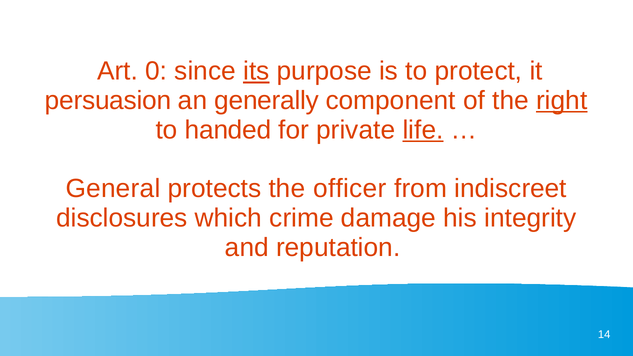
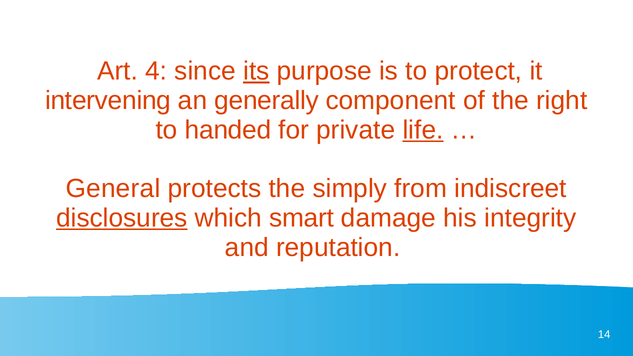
0: 0 -> 4 (156, 71)
persuasion: persuasion -> intervening (108, 101)
right underline: present -> none (562, 101)
officer: officer -> simply (350, 189)
disclosures underline: none -> present (122, 218)
crime: crime -> smart (302, 218)
